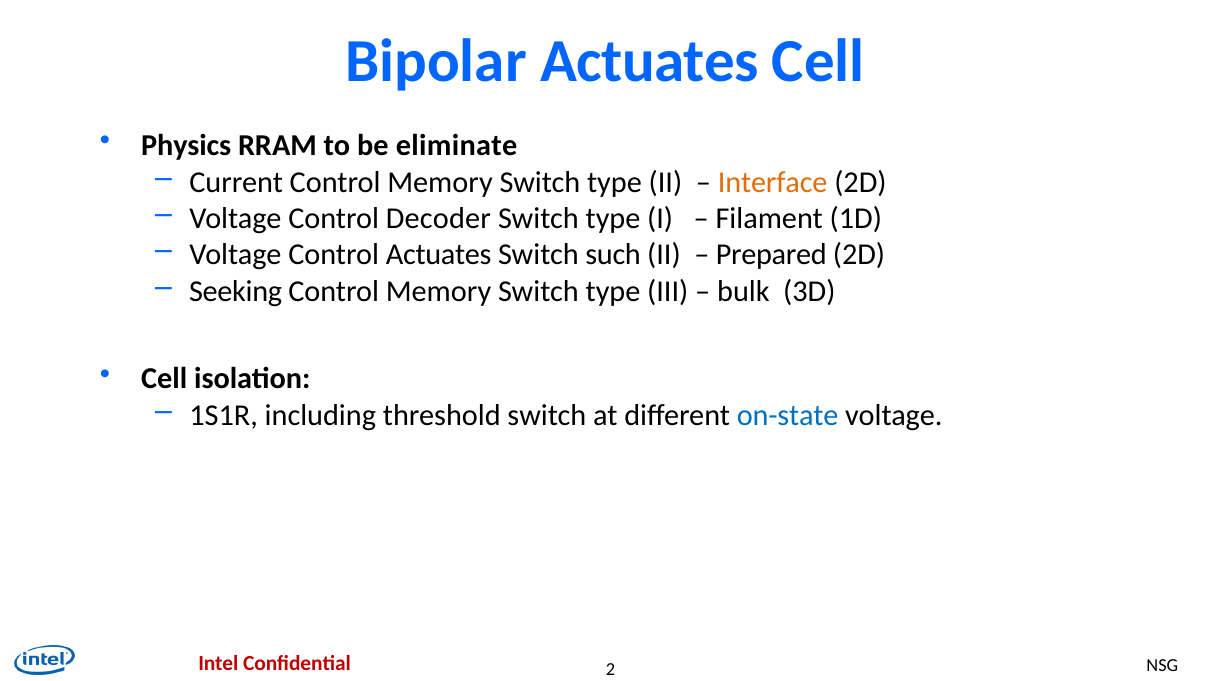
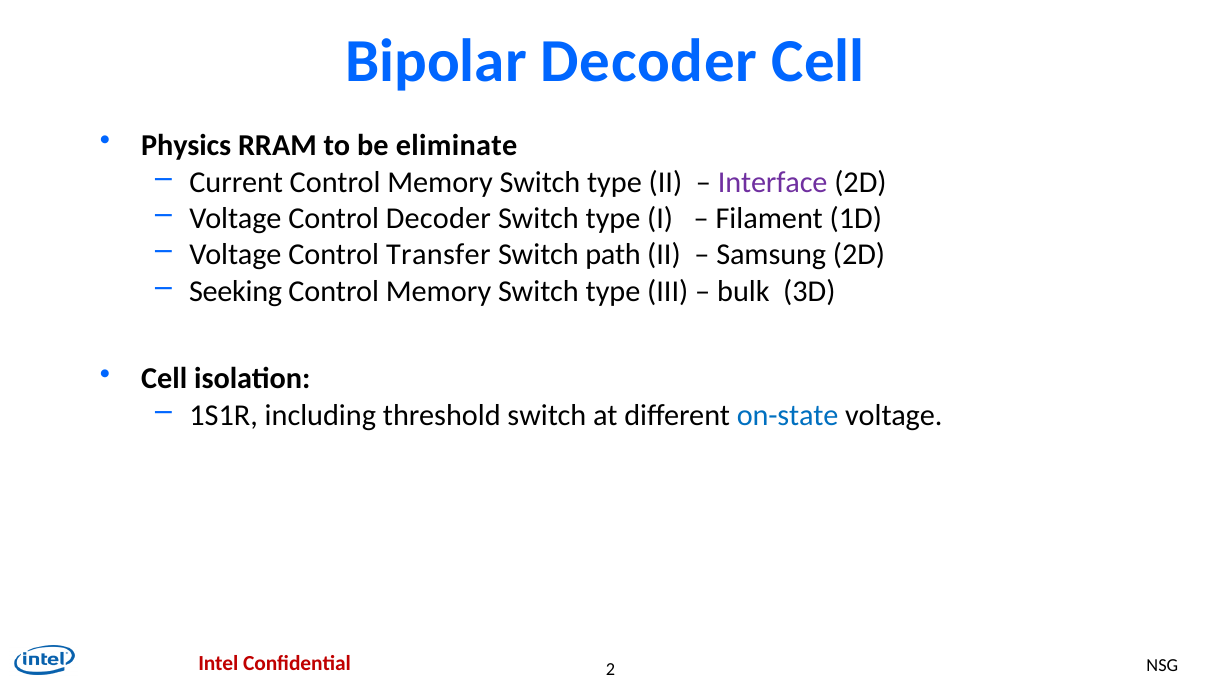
Bipolar Actuates: Actuates -> Decoder (649, 61)
Interface colour: orange -> purple (773, 182)
Control Actuates: Actuates -> Transfer (438, 255)
such: such -> path (613, 255)
Prepared: Prepared -> Samsung (771, 255)
